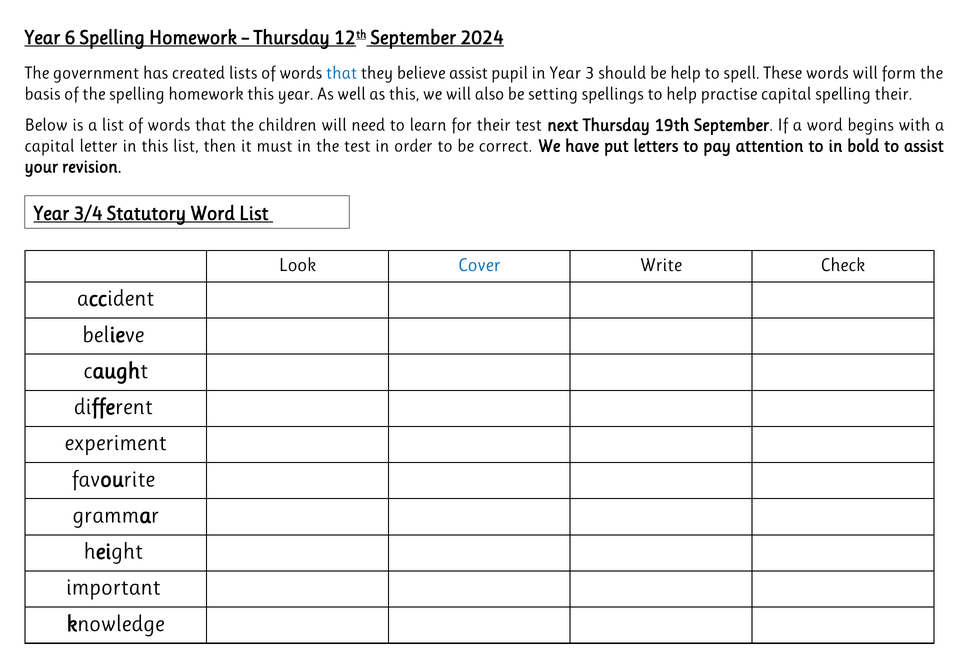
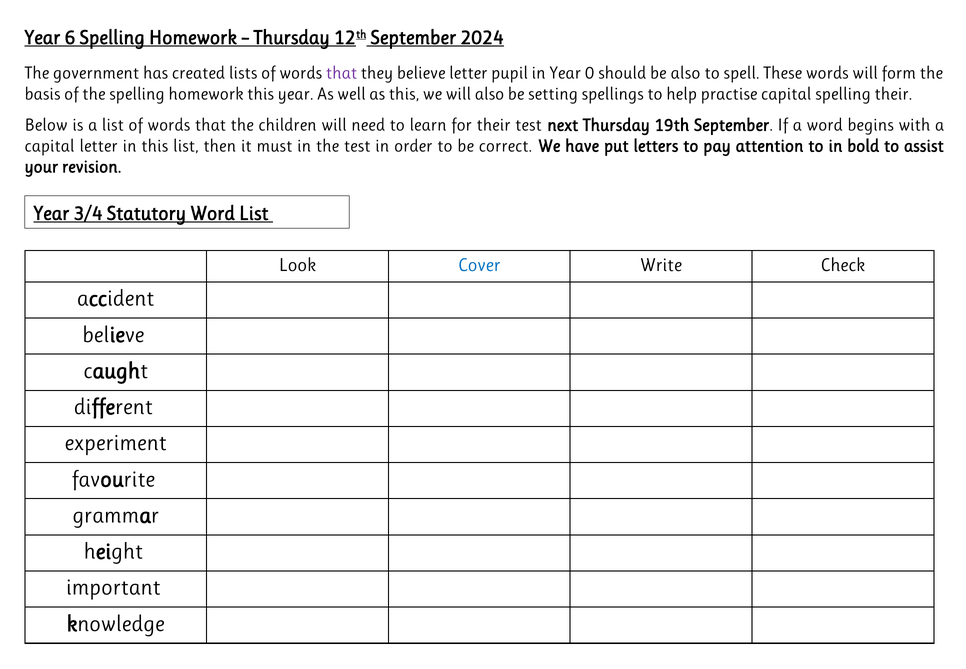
that colour: blue -> purple (342, 73)
believe assist: assist -> letter (468, 73)
3: 3 -> 0 (590, 73)
be help: help -> also (686, 73)
